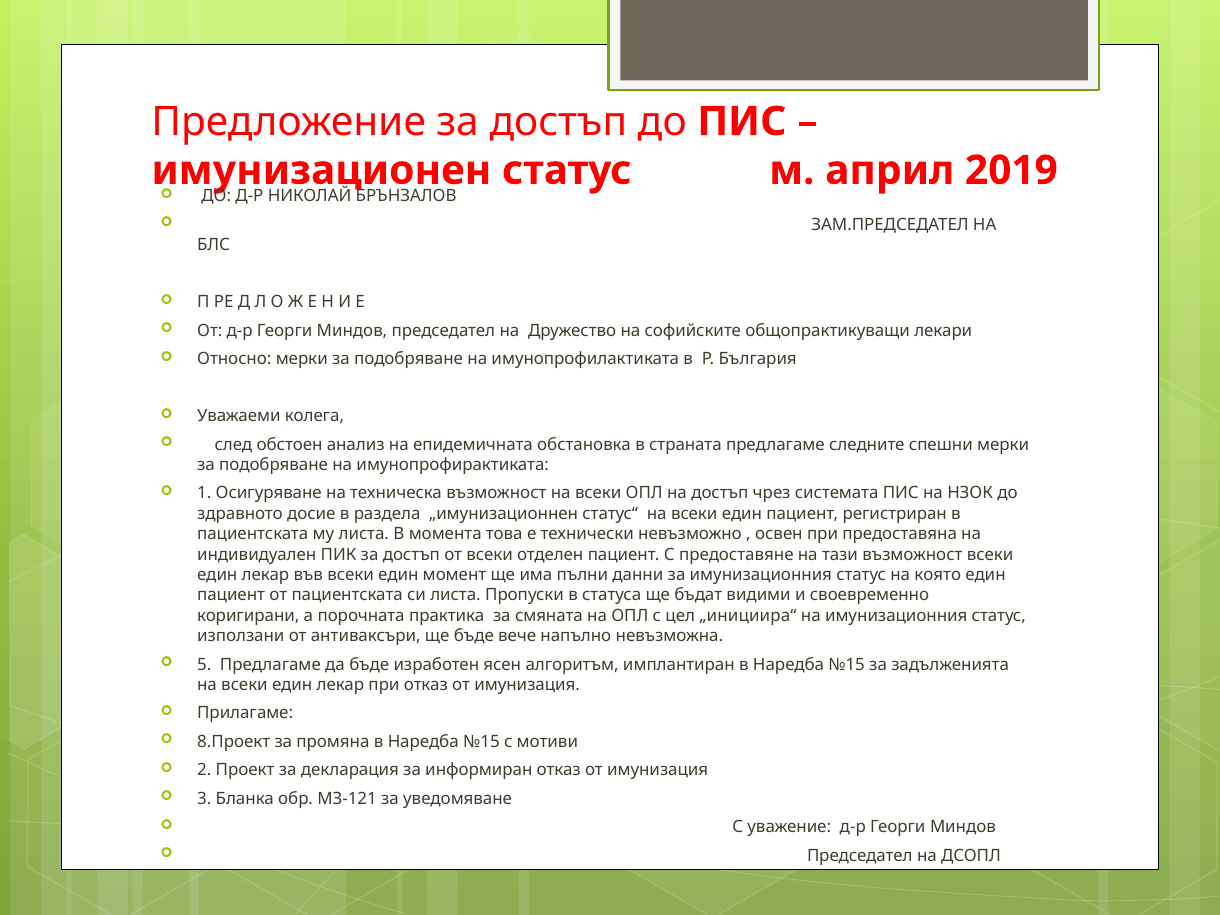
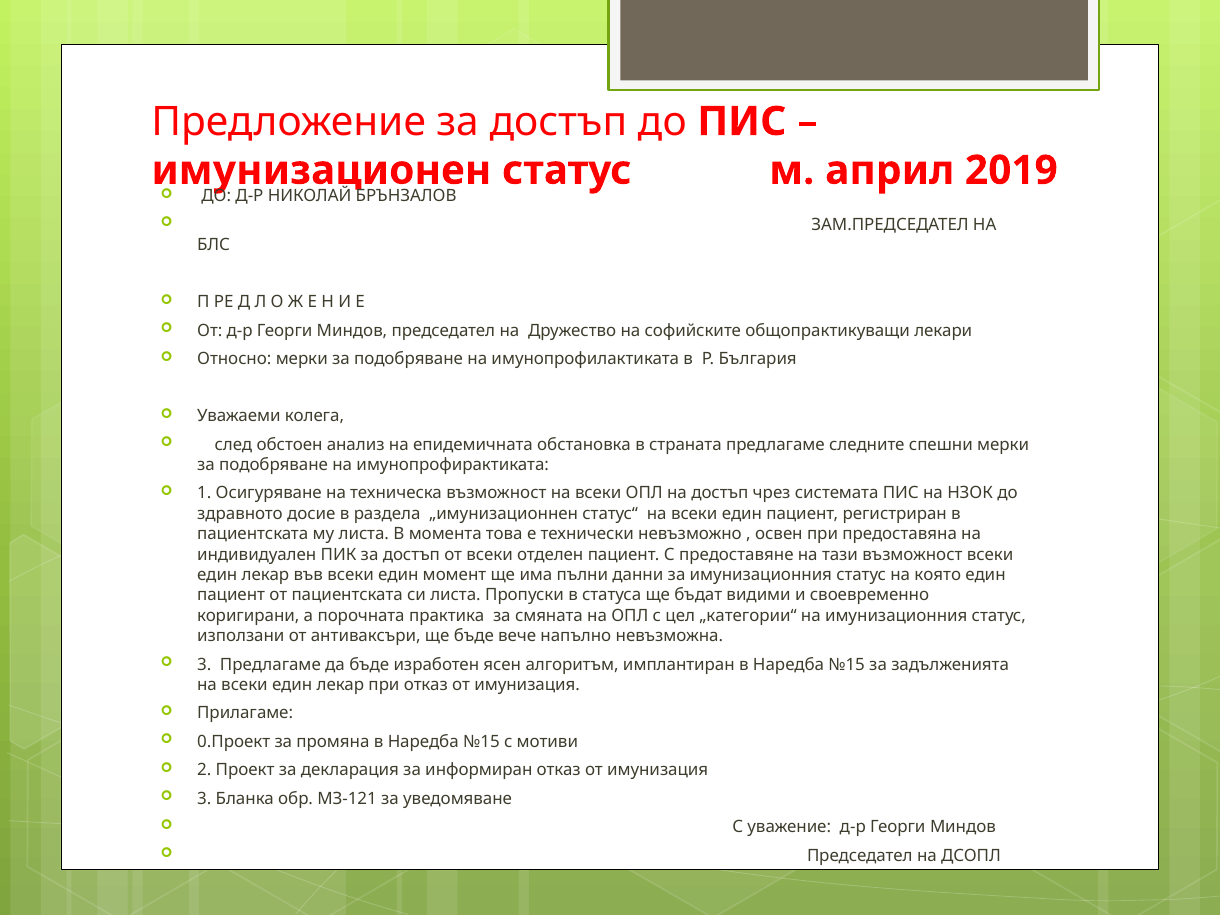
„инициира“: „инициира“ -> „категории“ (748, 616)
5: 5 -> 3 (204, 664)
8.Проект: 8.Проект -> 0.Проект (234, 742)
